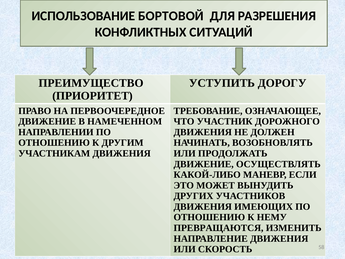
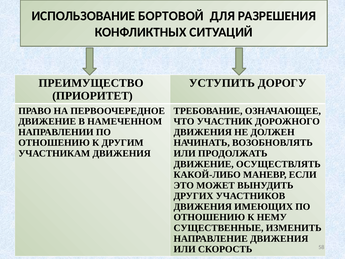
ПРЕВРАЩАЮТСЯ: ПРЕВРАЩАЮТСЯ -> СУЩЕСТВЕННЫЕ (219, 228)
